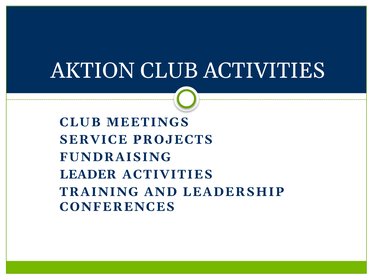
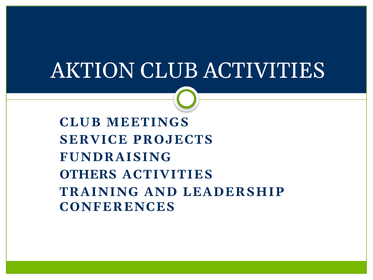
LEADER: LEADER -> OTHERS (88, 174)
